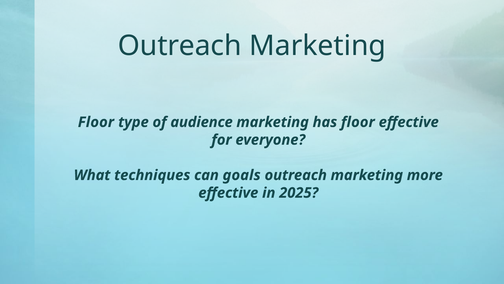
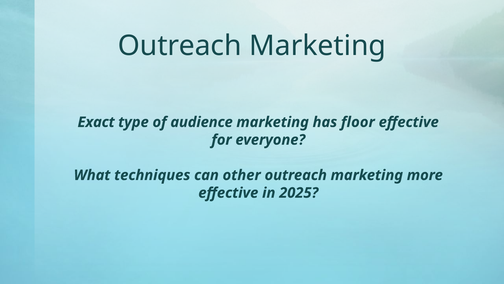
Floor: Floor -> Exact (96, 122)
goals: goals -> other (242, 175)
